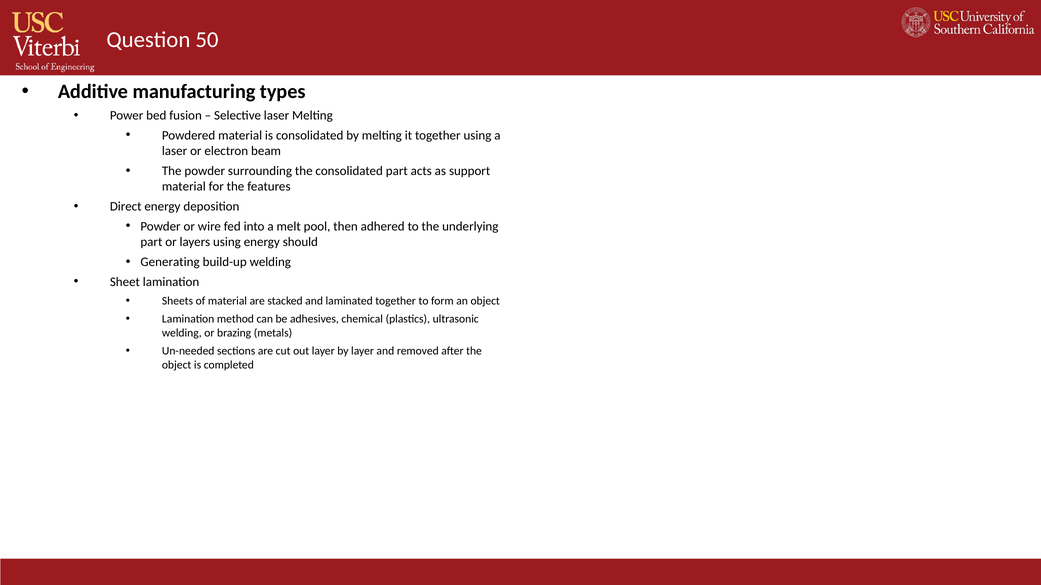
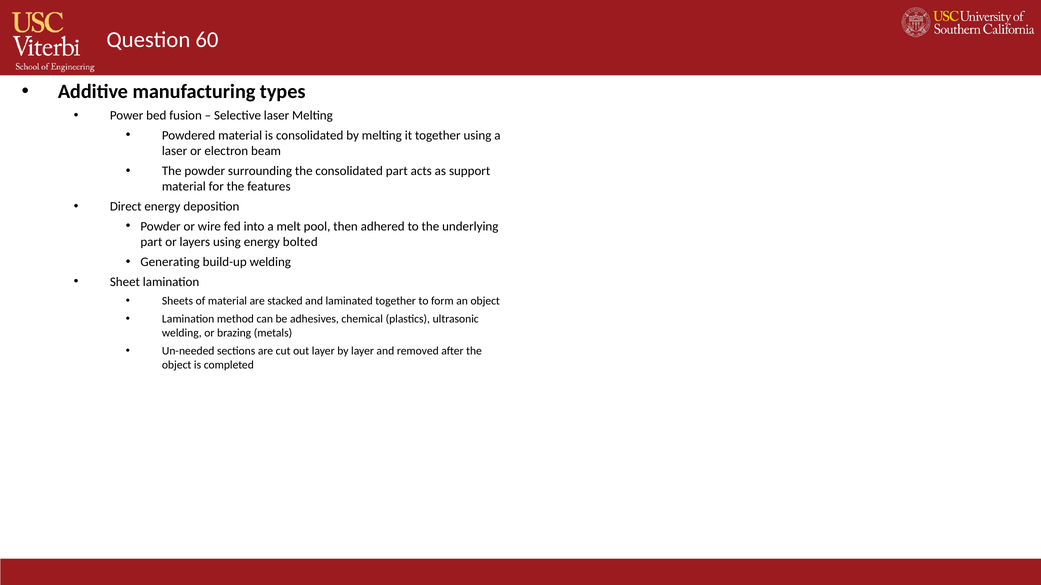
50: 50 -> 60 (207, 40)
should: should -> bolted (300, 242)
